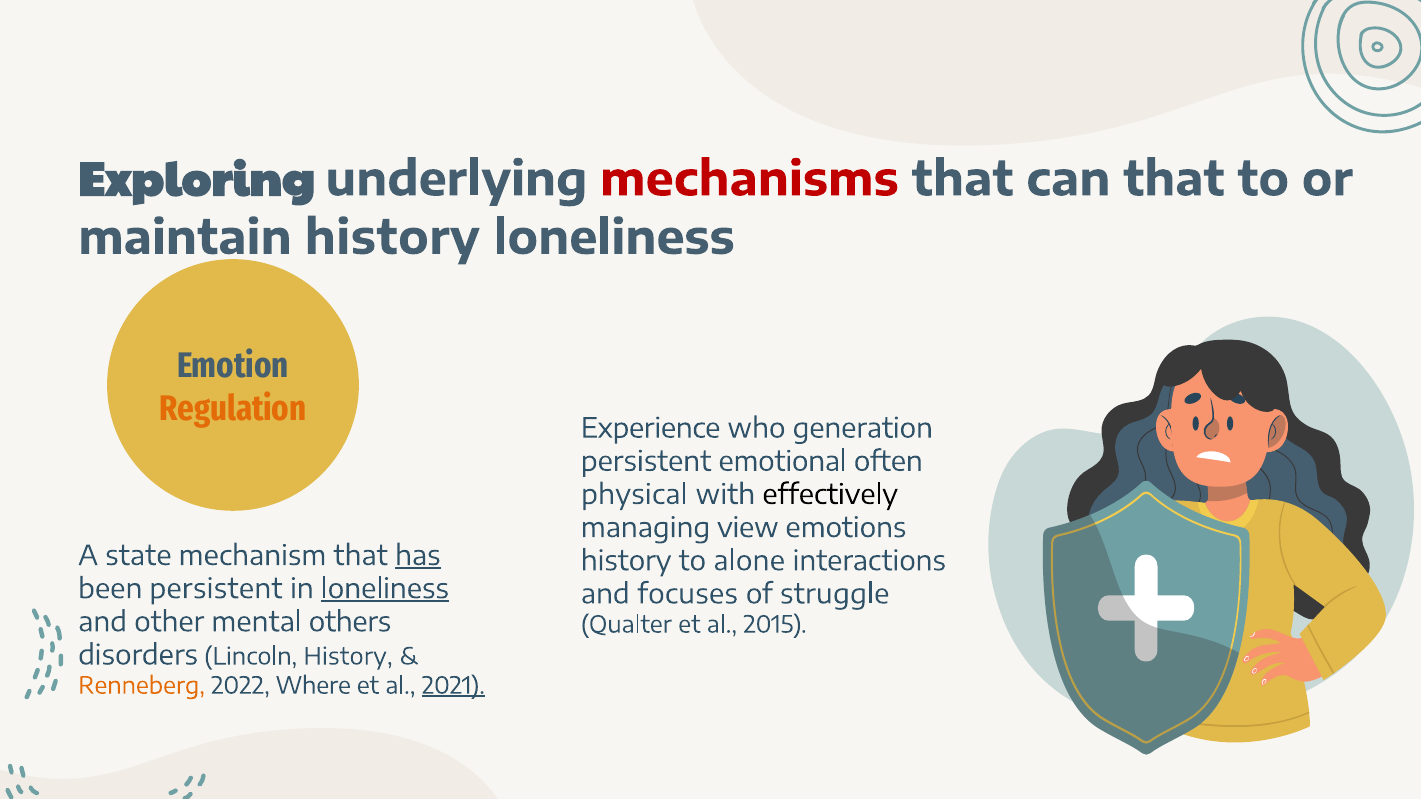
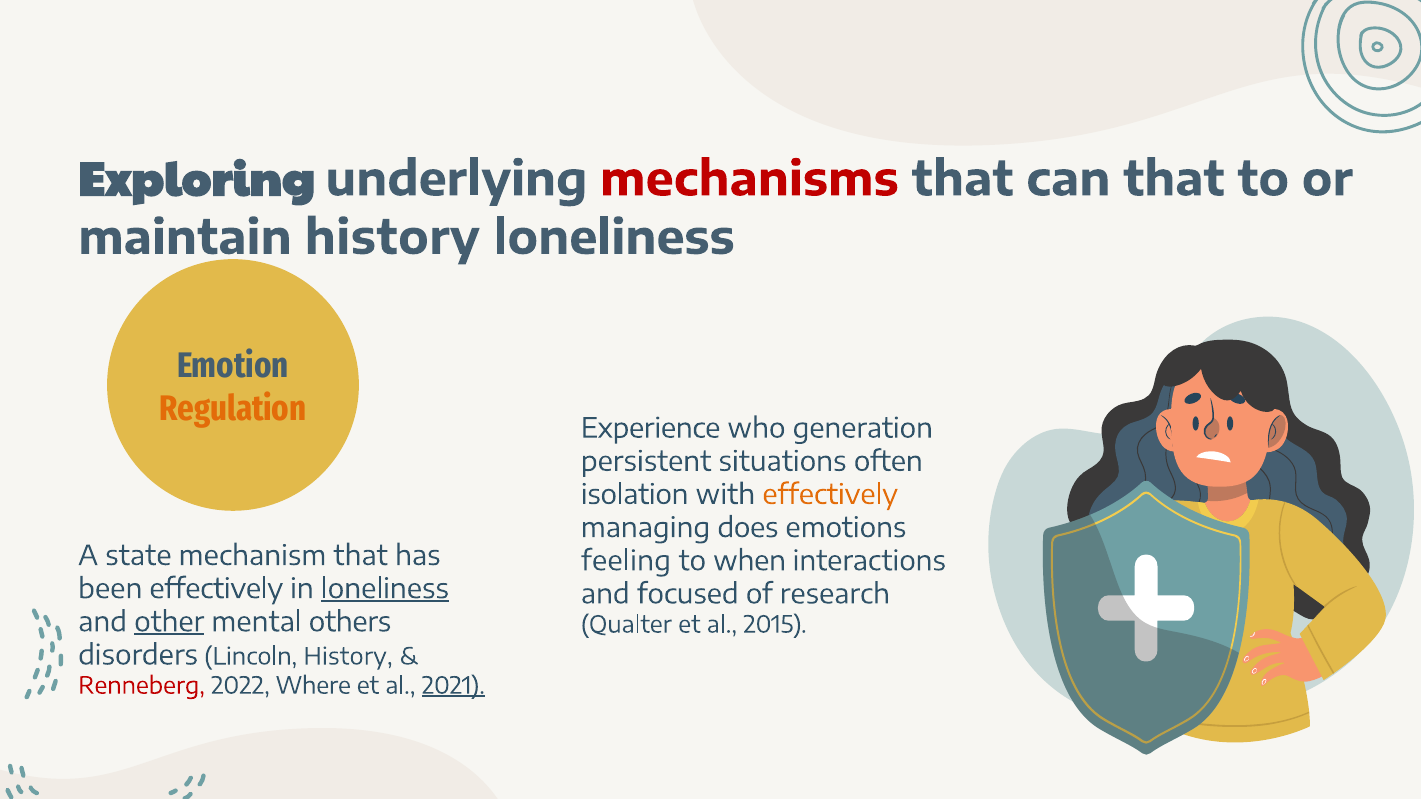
emotional: emotional -> situations (782, 462)
physical: physical -> isolation (635, 495)
effectively colour: black -> orange (830, 495)
view: view -> does (748, 528)
has underline: present -> none (418, 556)
history: history -> feeling (626, 561)
alone: alone -> when (749, 561)
been persistent: persistent -> effectively (216, 589)
focuses: focuses -> focused (688, 595)
struggle: struggle -> research (835, 595)
other underline: none -> present (169, 622)
Renneberg colour: orange -> red (142, 686)
